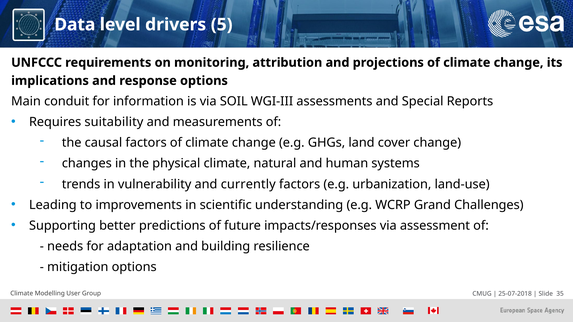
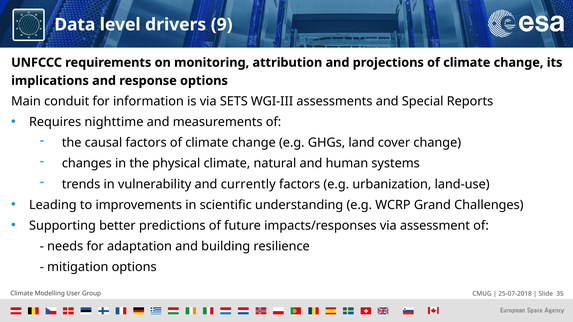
5: 5 -> 9 (222, 25)
SOIL: SOIL -> SETS (234, 101)
suitability: suitability -> nighttime (114, 122)
